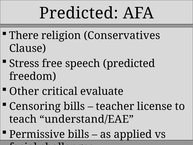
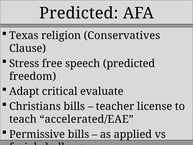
There: There -> Texas (24, 35)
Other: Other -> Adapt (24, 91)
Censoring: Censoring -> Christians (35, 106)
understand/EAE: understand/EAE -> accelerated/EAE (87, 119)
